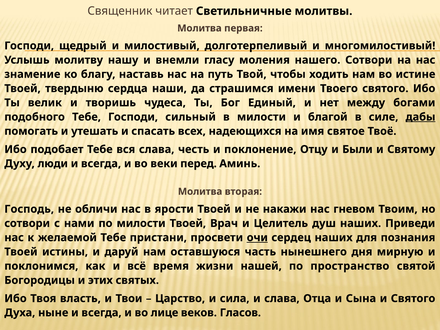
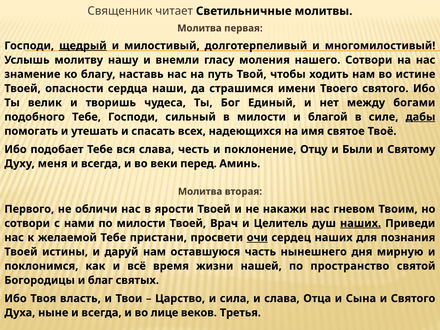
щедрый underline: none -> present (83, 46)
твердыню: твердыню -> опасности (74, 88)
люди: люди -> меня (53, 164)
Господь: Господь -> Первого (29, 209)
наших underline: none -> present (361, 223)
этих: этих -> благ (100, 280)
Гласов: Гласов -> Третья (240, 313)
